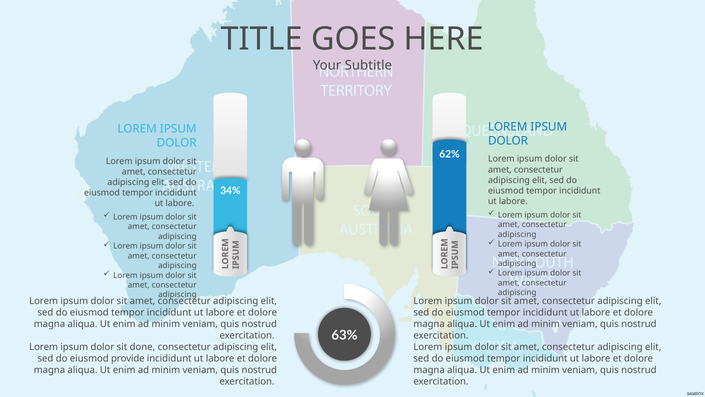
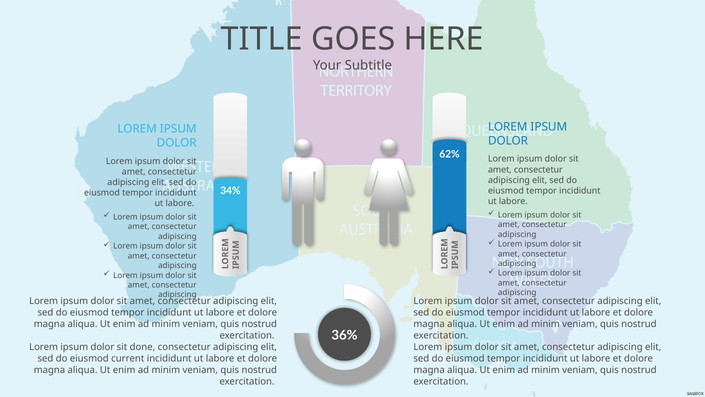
63%: 63% -> 36% (344, 335)
provide: provide -> current (128, 358)
